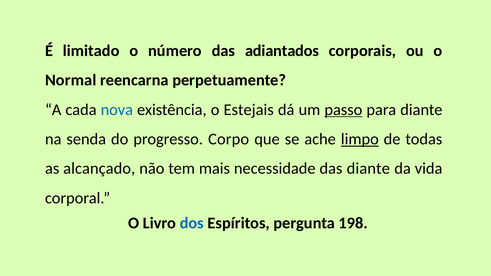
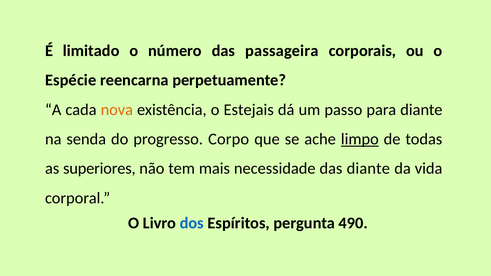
adiantados: adiantados -> passageira (282, 51)
Normal: Normal -> Espécie (71, 80)
nova colour: blue -> orange (117, 110)
passo underline: present -> none (343, 110)
alcançado: alcançado -> superiores (99, 169)
198: 198 -> 490 (353, 223)
